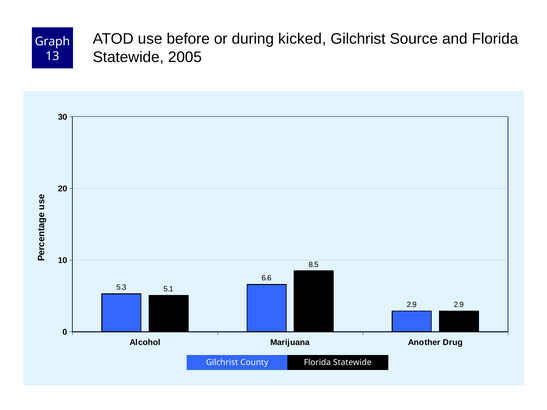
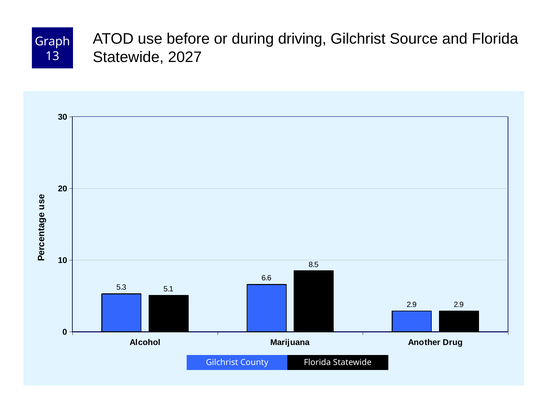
kicked: kicked -> driving (302, 39)
2005: 2005 -> 2027 (185, 57)
